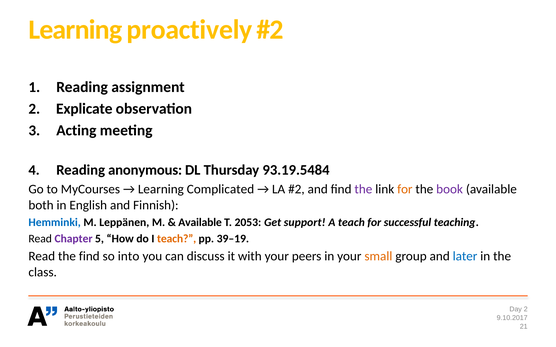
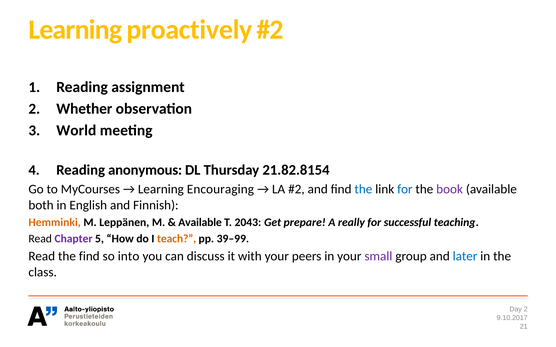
Explicate: Explicate -> Whether (84, 109)
Acting: Acting -> World (76, 131)
93.19.5484: 93.19.5484 -> 21.82.8154 (296, 170)
Complicated: Complicated -> Encouraging (220, 190)
the colour: purple -> blue (363, 190)
for colour: orange -> blue (405, 190)
Hemminki colour: blue -> orange (55, 223)
2053: 2053 -> 2043 (248, 223)
support: support -> prepare (305, 223)
A teach: teach -> really (351, 223)
39–19: 39–19 -> 39–99 (233, 239)
small colour: orange -> purple (378, 257)
